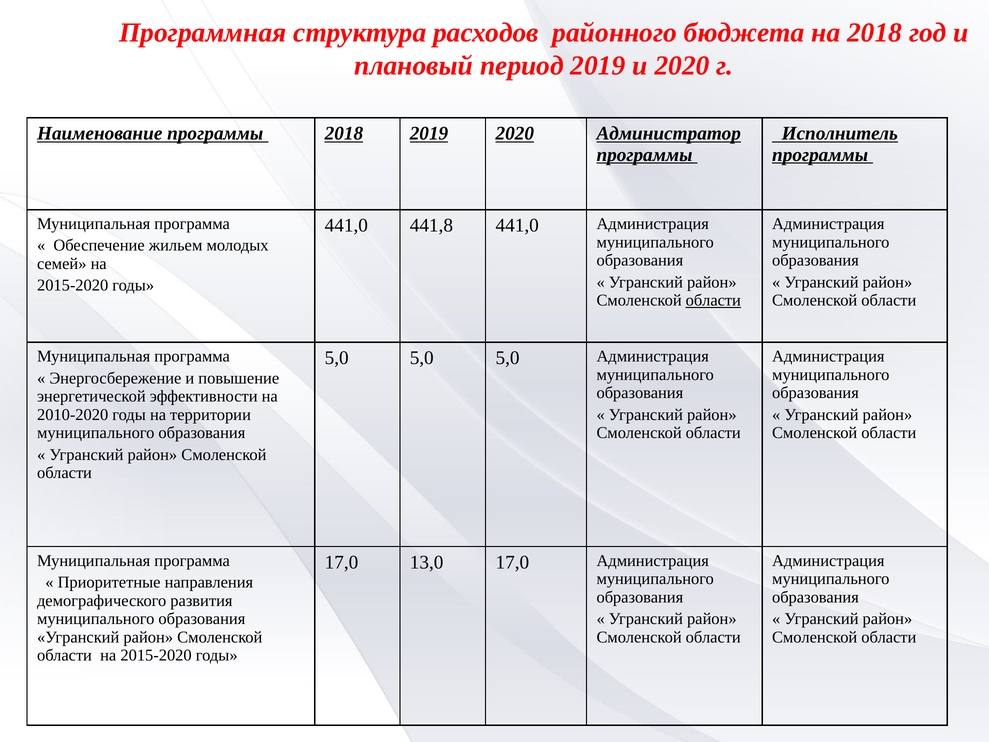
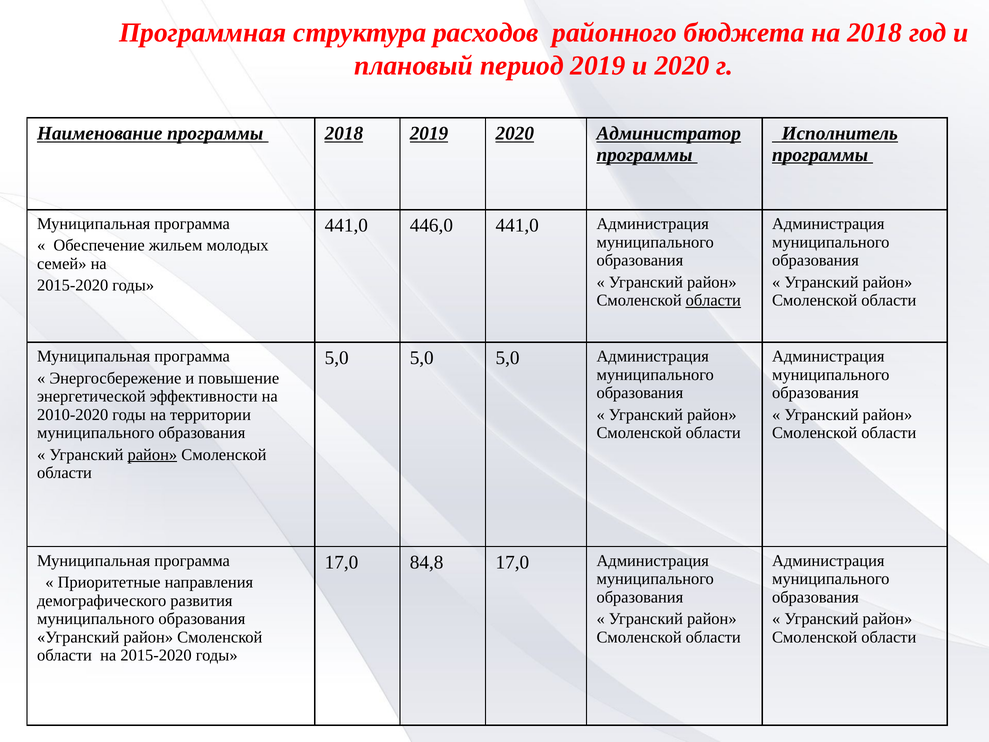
441,8: 441,8 -> 446,0 (431, 225)
район underline: none -> present (152, 454)
13,0: 13,0 -> 84,8 (427, 562)
